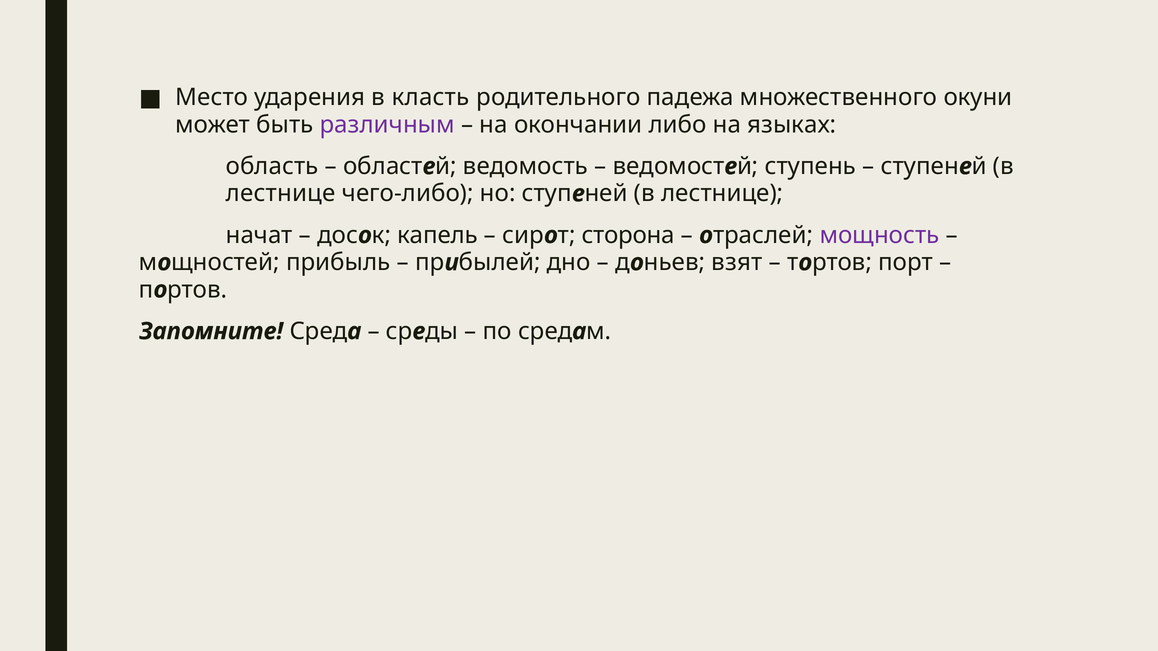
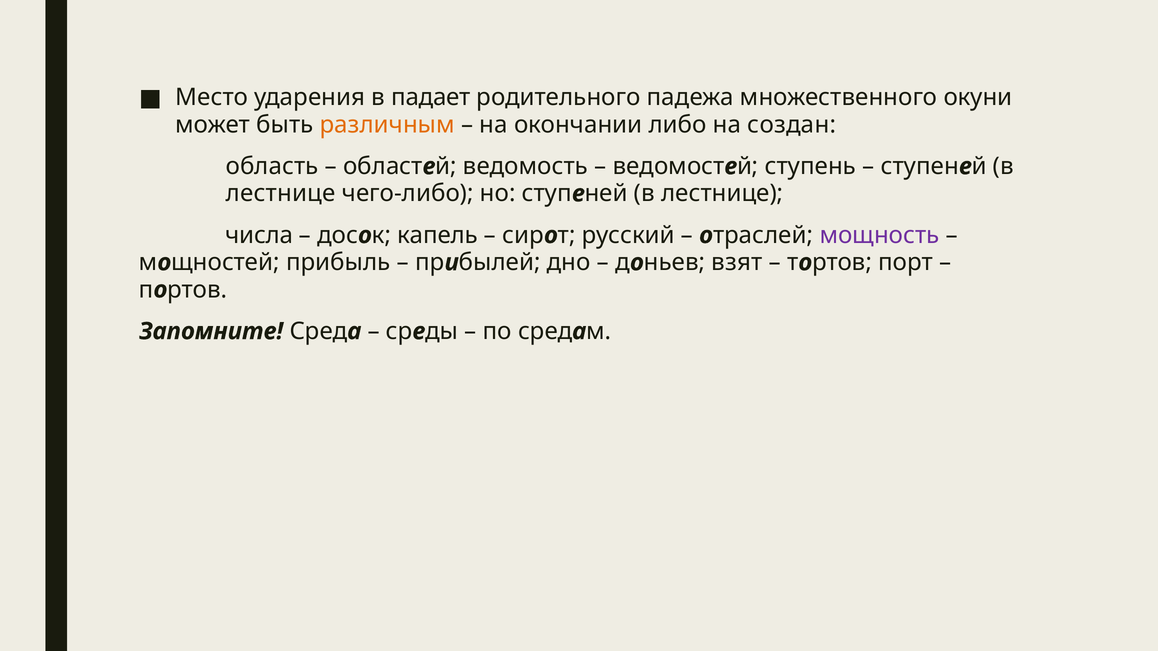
класть: класть -> падает (431, 97)
различным colour: purple -> orange (387, 125)
языках: языках -> создан (792, 125)
начат: начат -> числа (259, 235)
сторона: сторона -> русский (628, 235)
